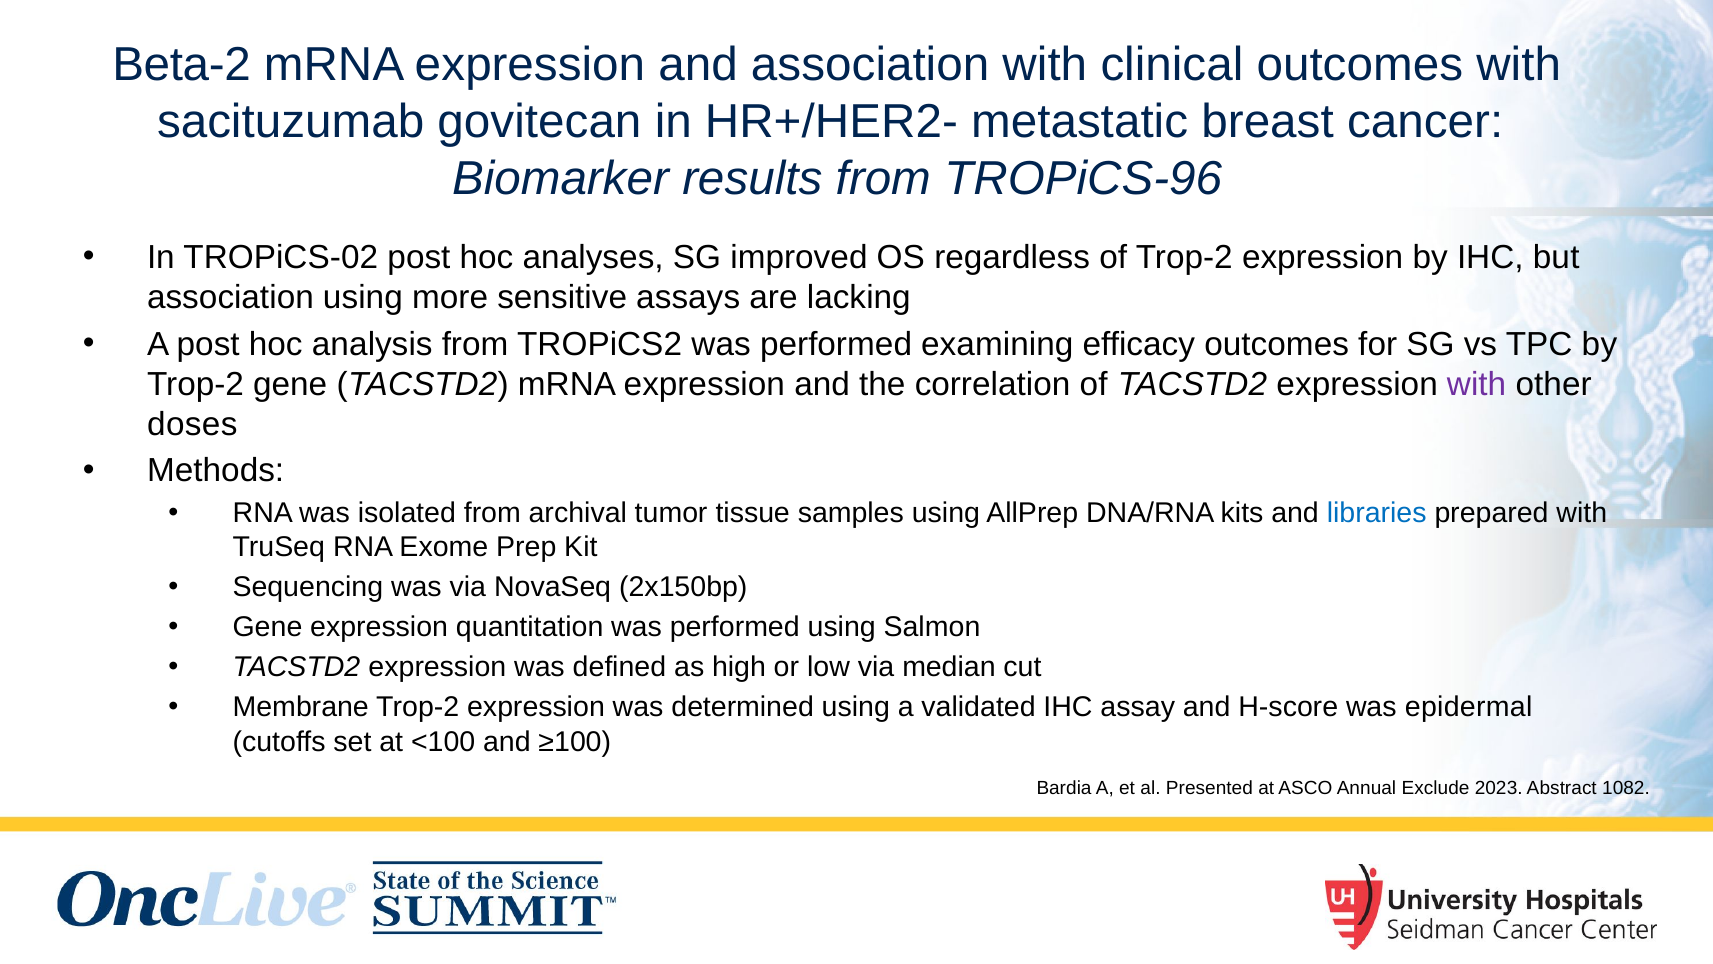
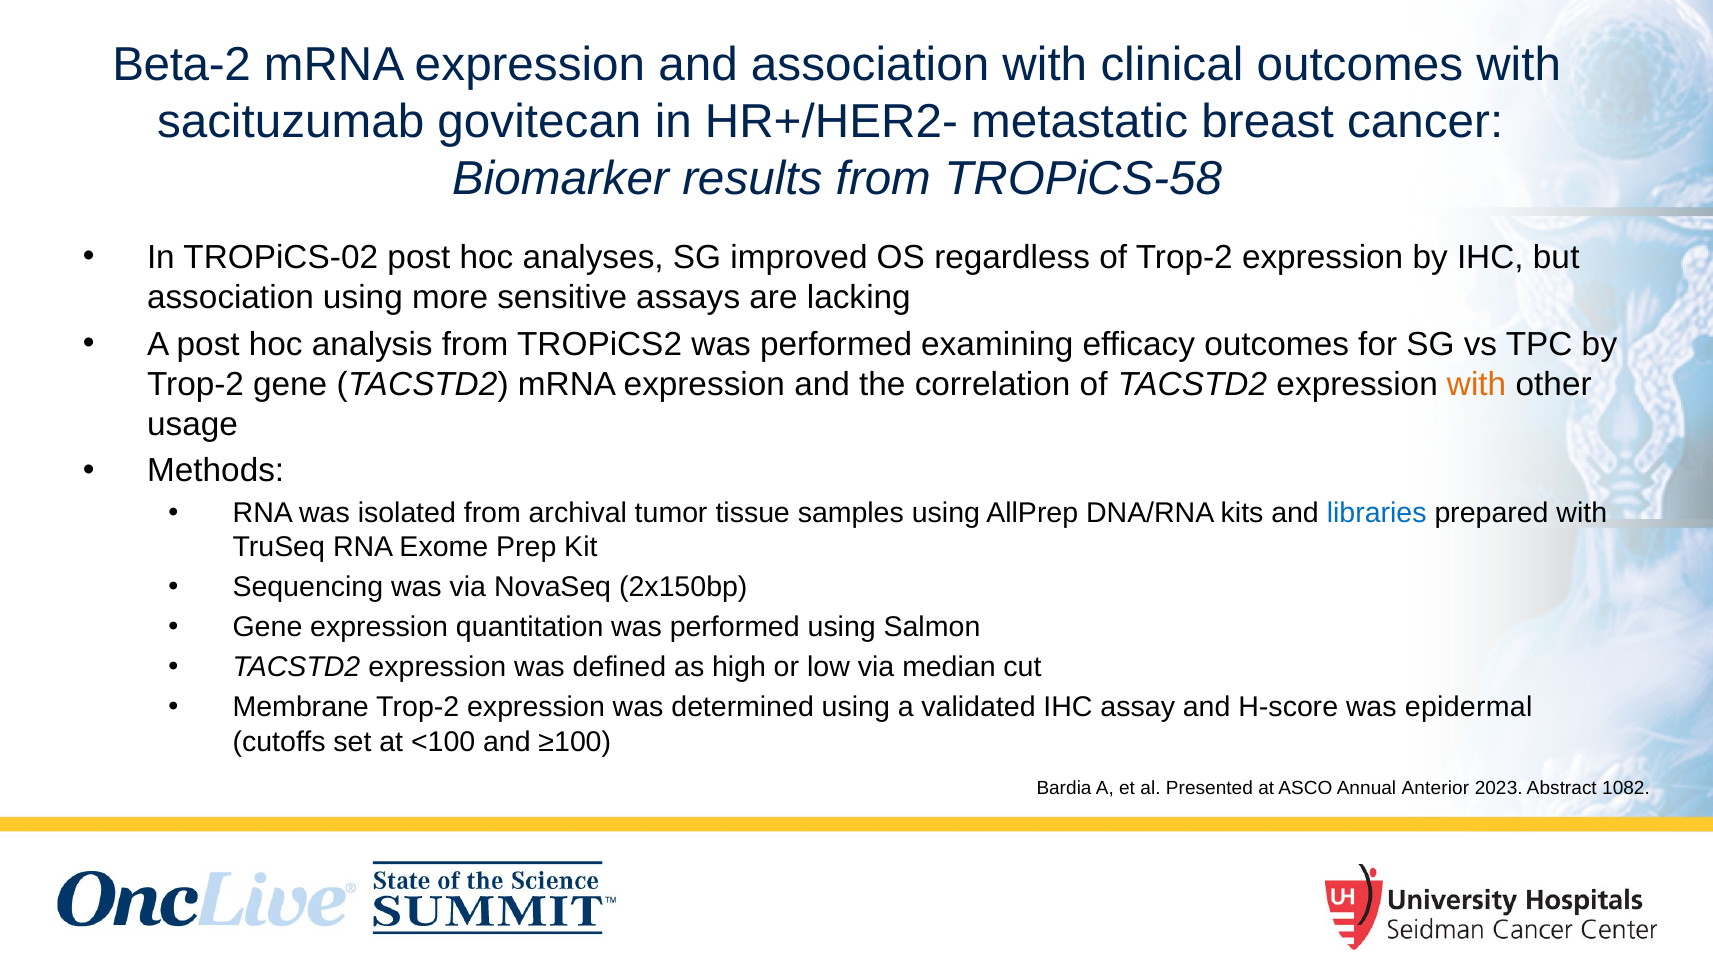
TROPiCS-96: TROPiCS-96 -> TROPiCS-58 (1083, 179)
with colour: purple -> orange (1477, 384)
doses: doses -> usage (192, 424)
Exclude: Exclude -> Anterior (1435, 789)
